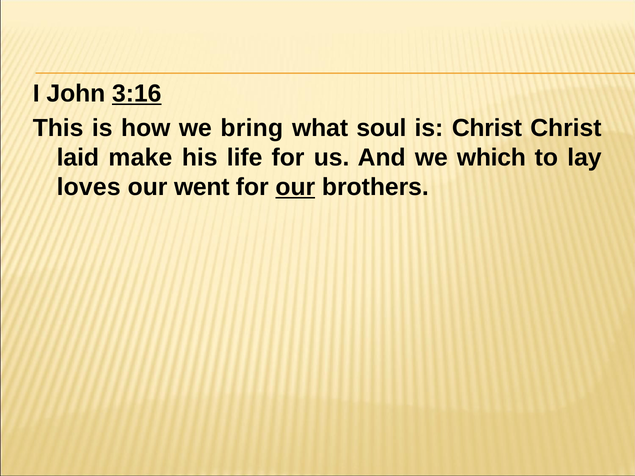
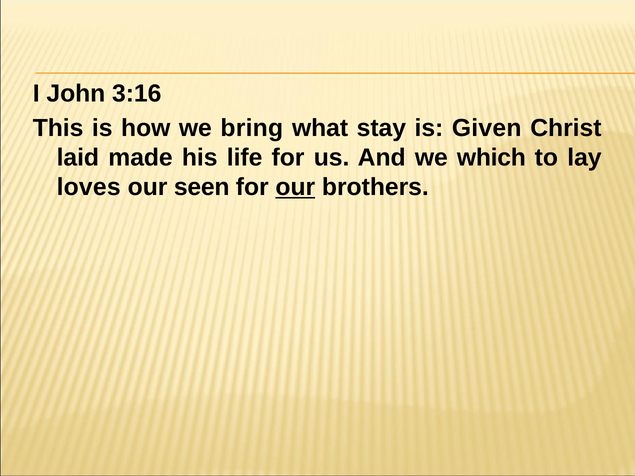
3:16 underline: present -> none (137, 94)
soul: soul -> stay (381, 128)
is Christ: Christ -> Given (487, 128)
make: make -> made (141, 158)
went: went -> seen (202, 187)
